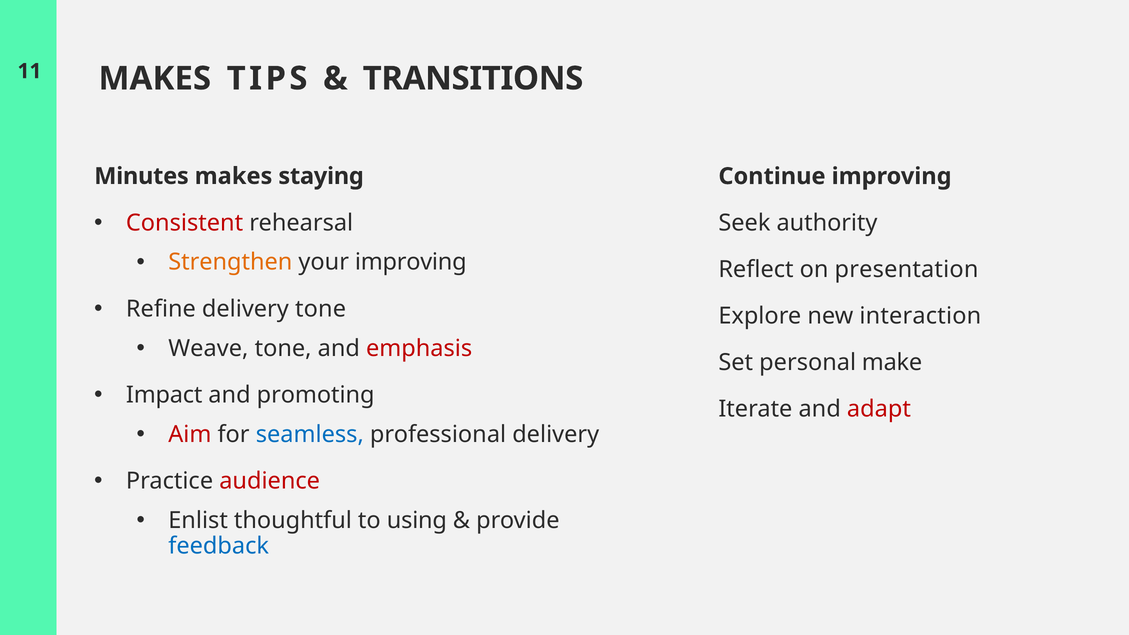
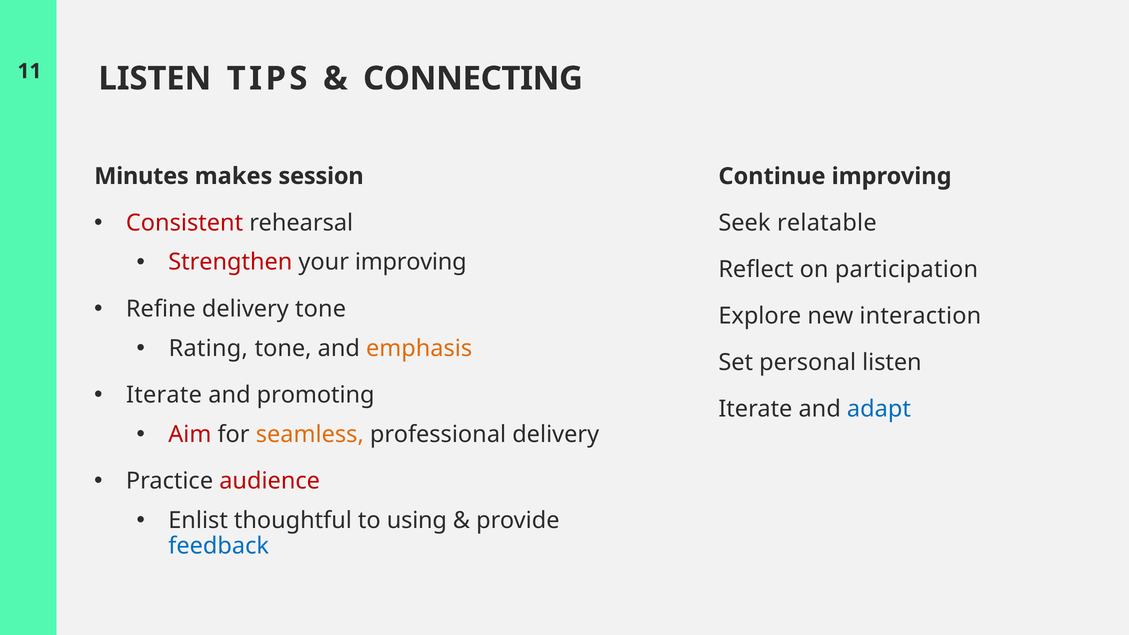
MAKES: MAKES -> LISTEN (155, 79)
TRANSITIONS: TRANSITIONS -> CONNECTING (473, 79)
staying: staying -> session (321, 176)
authority: authority -> relatable (827, 223)
Strengthen colour: orange -> red (230, 262)
presentation: presentation -> participation (907, 269)
Weave: Weave -> Rating (208, 348)
emphasis colour: red -> orange (419, 348)
personal make: make -> listen (892, 363)
Impact: Impact -> Iterate (164, 395)
adapt colour: red -> blue (879, 409)
seamless colour: blue -> orange (310, 434)
